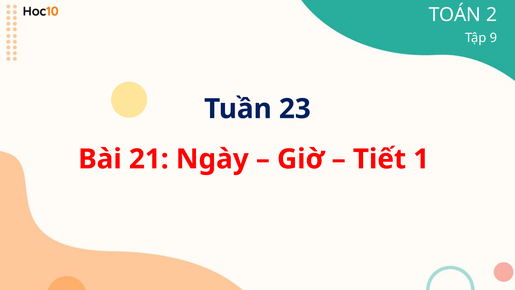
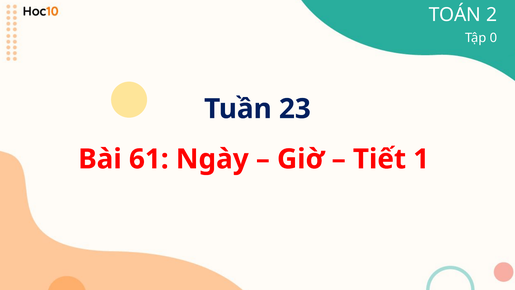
9: 9 -> 0 (493, 38)
21: 21 -> 61 (149, 159)
